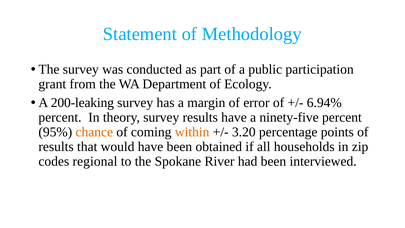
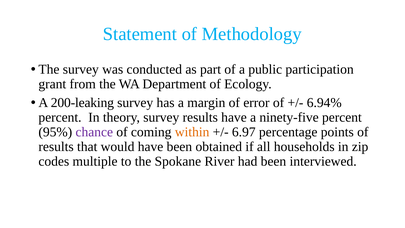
chance colour: orange -> purple (94, 132)
3.20: 3.20 -> 6.97 (244, 132)
regional: regional -> multiple (95, 161)
